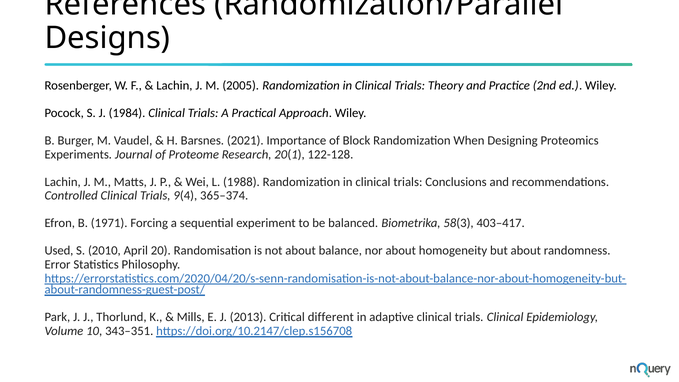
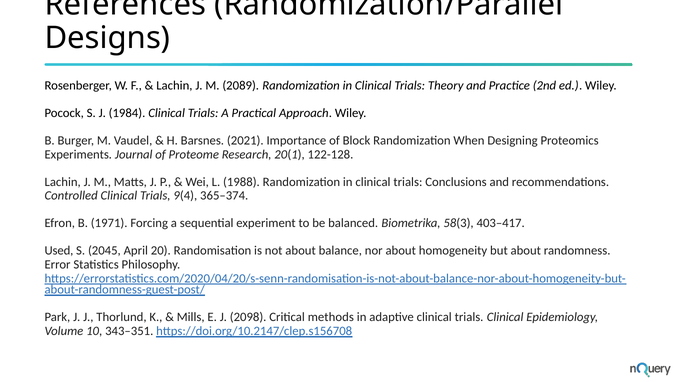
2005: 2005 -> 2089 (241, 86)
2010: 2010 -> 2045 (104, 251)
2013: 2013 -> 2098 (248, 317)
different: different -> methods (331, 317)
